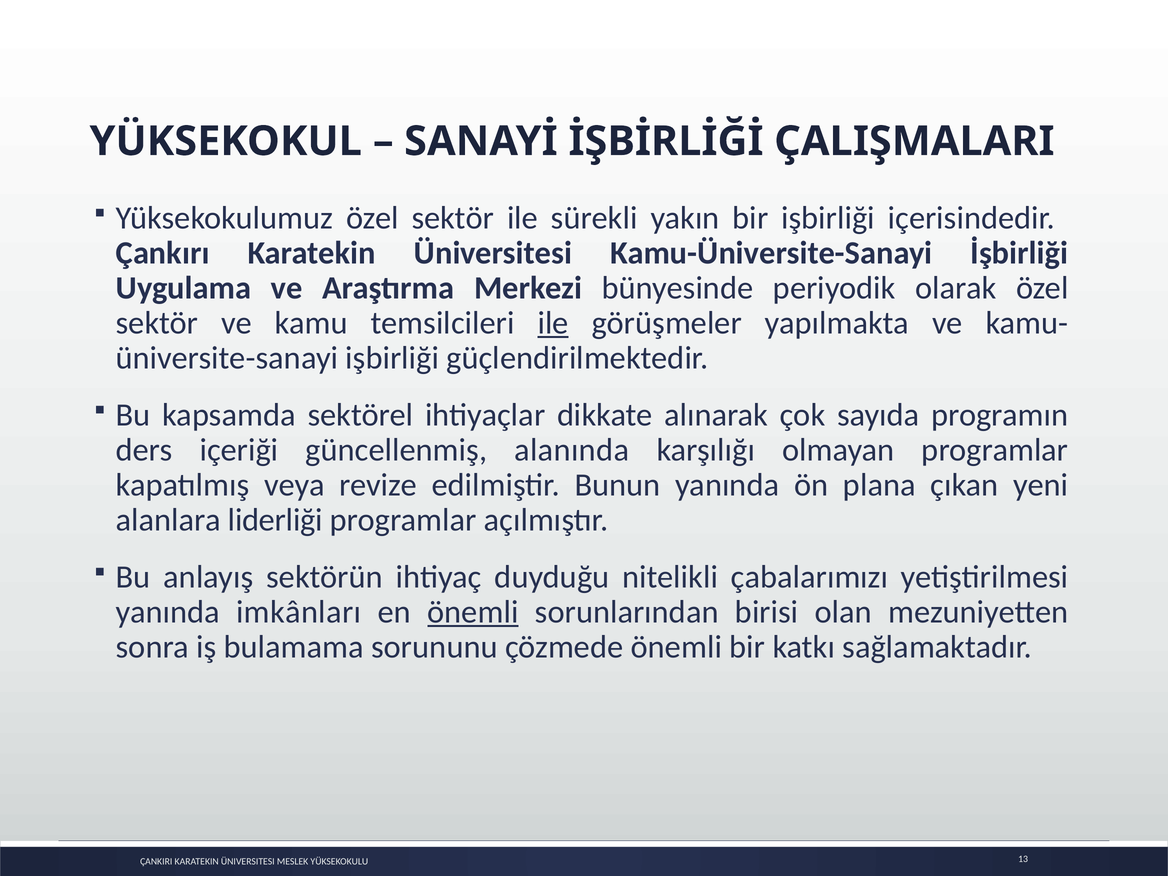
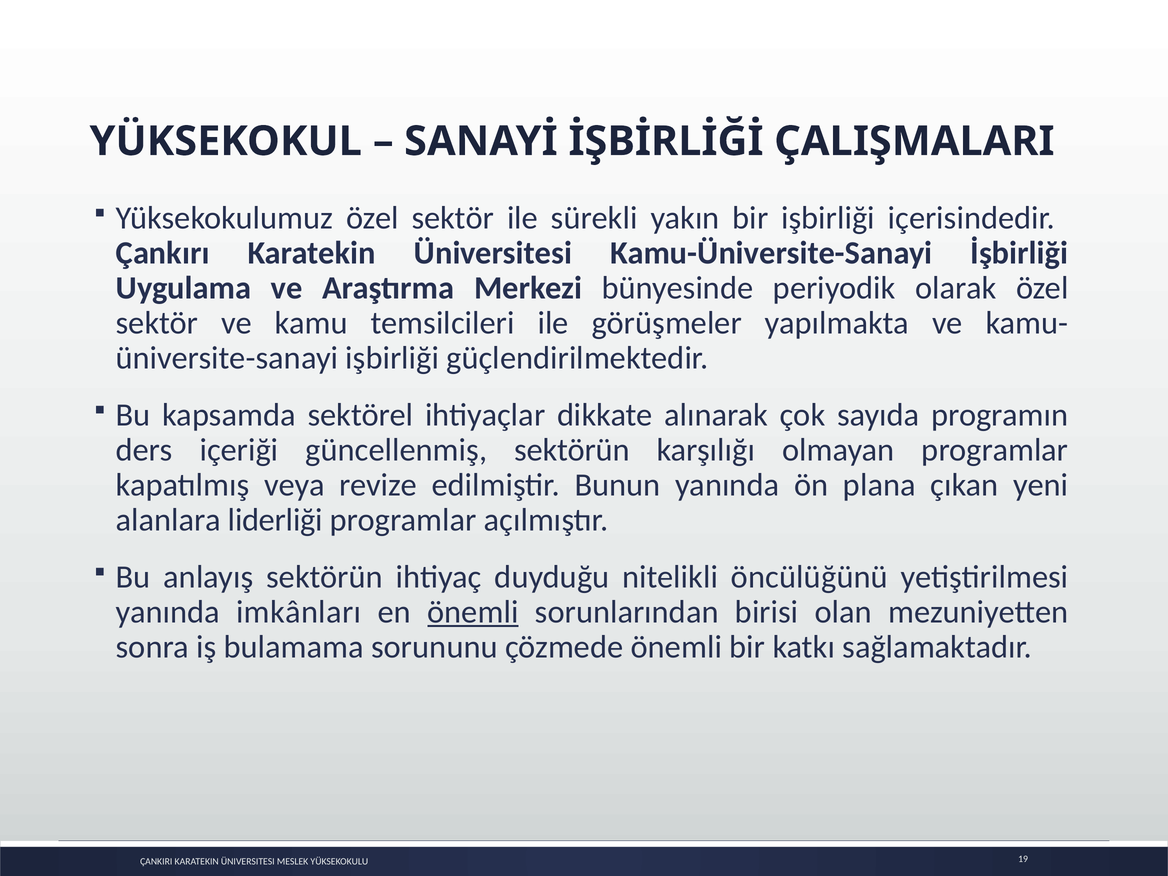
ile underline: present -> none (553, 323)
güncellenmiş alanında: alanında -> sektörün (572, 450)
çabalarımızı: çabalarımızı -> öncülüğünü (809, 577)
13: 13 -> 19 (1023, 859)
